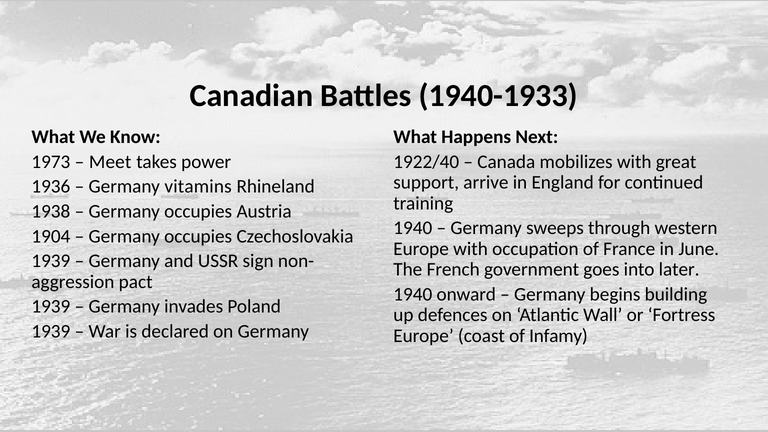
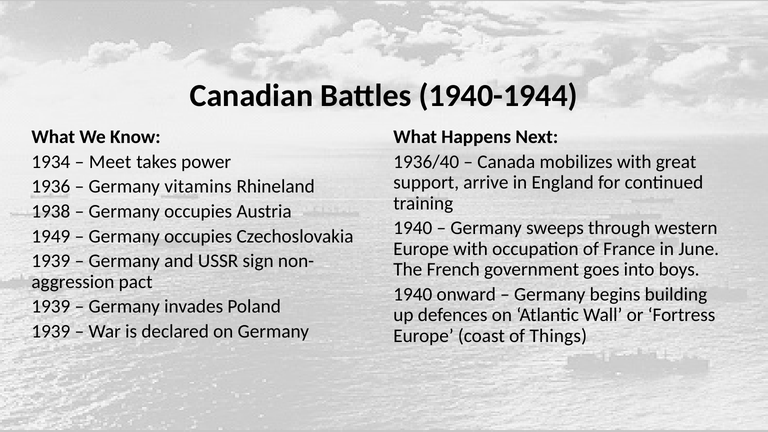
1940-1933: 1940-1933 -> 1940-1944 (498, 96)
1973: 1973 -> 1934 (51, 162)
1922/40: 1922/40 -> 1936/40 (426, 162)
1904: 1904 -> 1949 (51, 236)
later: later -> boys (679, 270)
Infamy: Infamy -> Things (558, 336)
